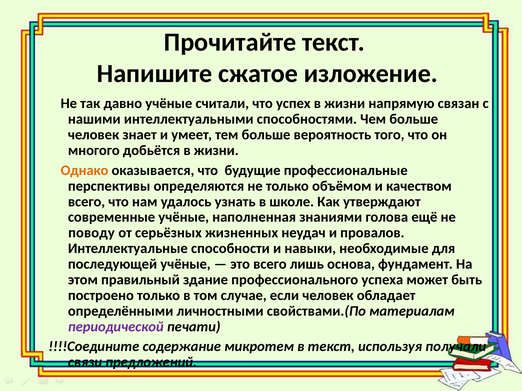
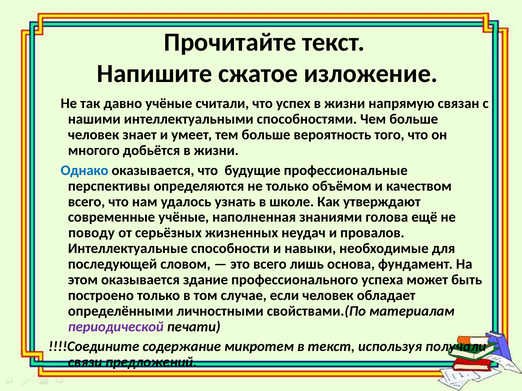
Однако colour: orange -> blue (84, 170)
последующей учёные: учёные -> словом (186, 264)
этом правильный: правильный -> оказывается (140, 280)
